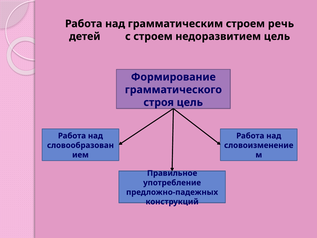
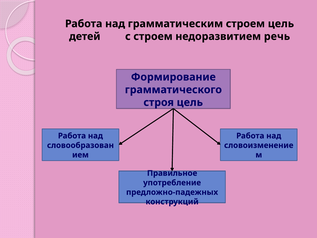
строем речь: речь -> цель (281, 24)
недоразвитием цель: цель -> речь (277, 36)
